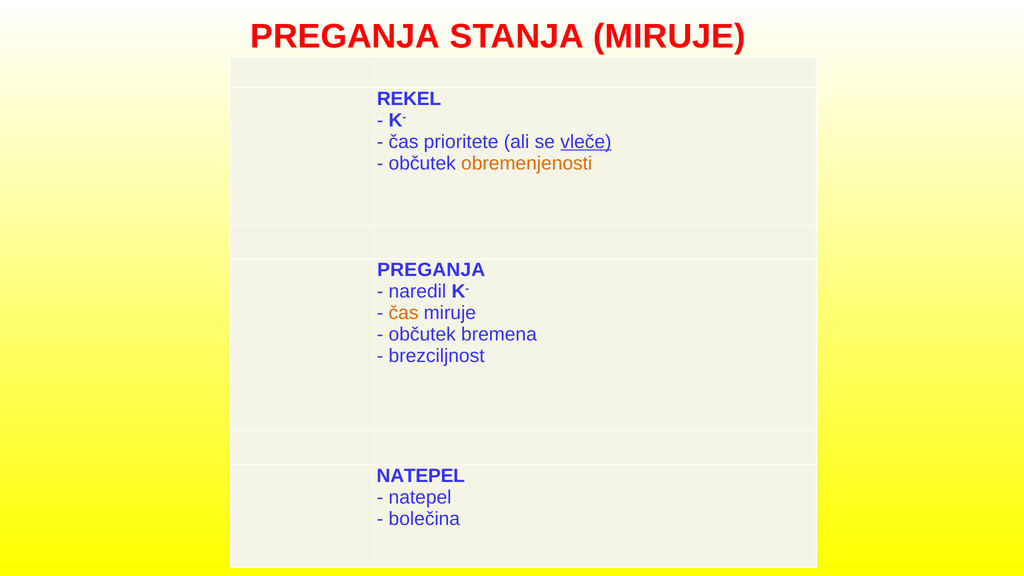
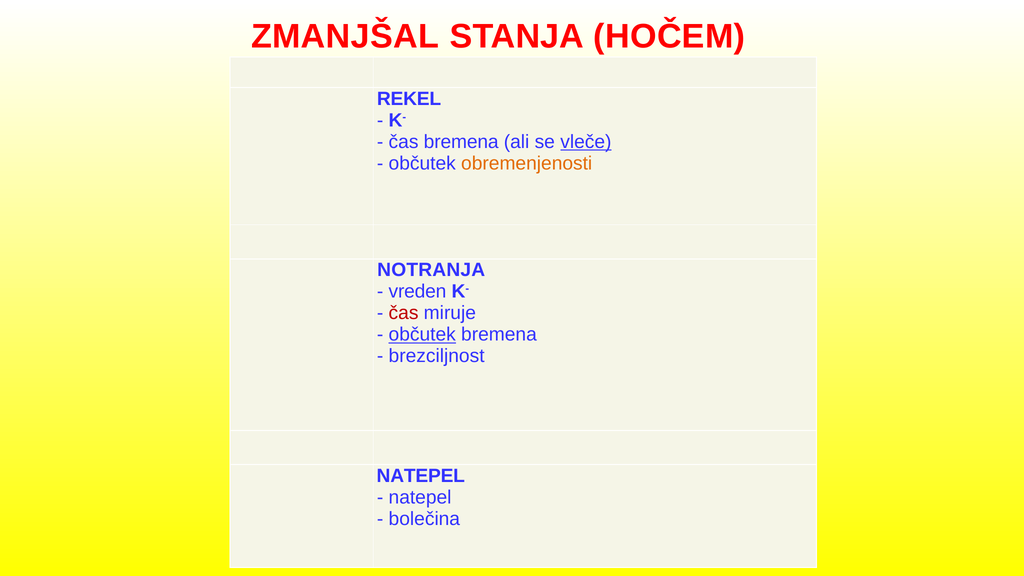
PREGANJA: PREGANJA -> ZMANJŠAL (345, 36)
STANJA MIRUJE: MIRUJE -> HOČEM (669, 36)
čas prioritete: prioritete -> bremena (461, 142)
PREGANJA: PREGANJA -> NOTRANJA (431, 270)
naredil: naredil -> vreden (418, 292)
čas colour: orange -> red (404, 313)
občutek underline: none -> present (422, 335)
